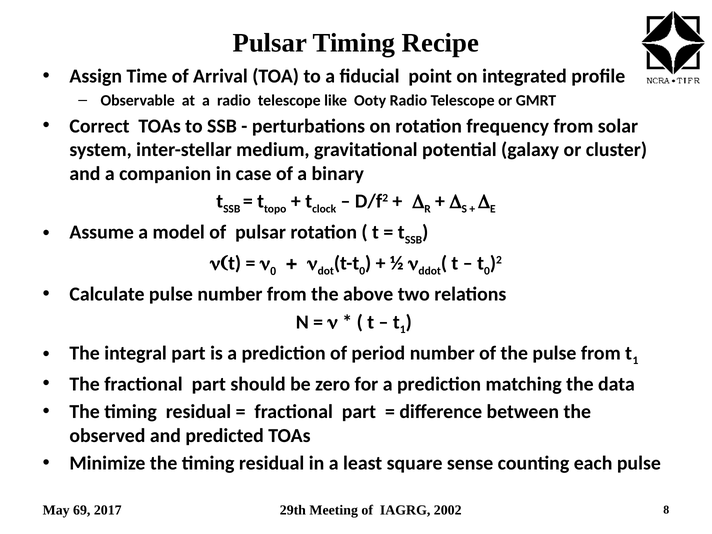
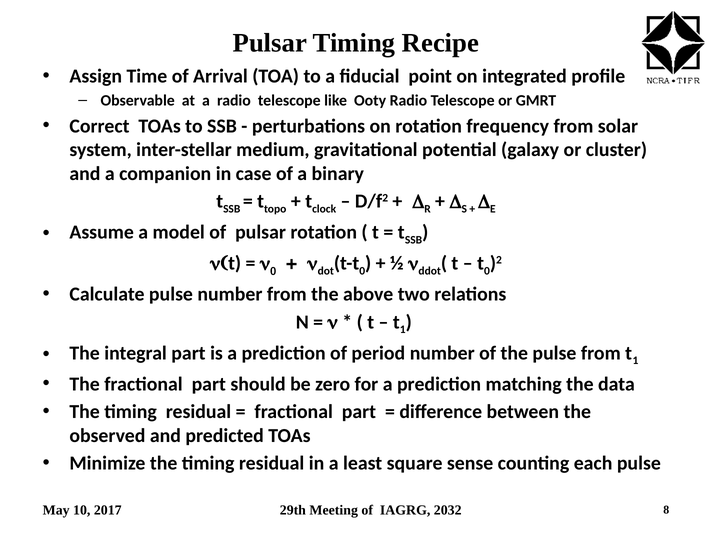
69: 69 -> 10 (82, 510)
2002: 2002 -> 2032 (448, 510)
